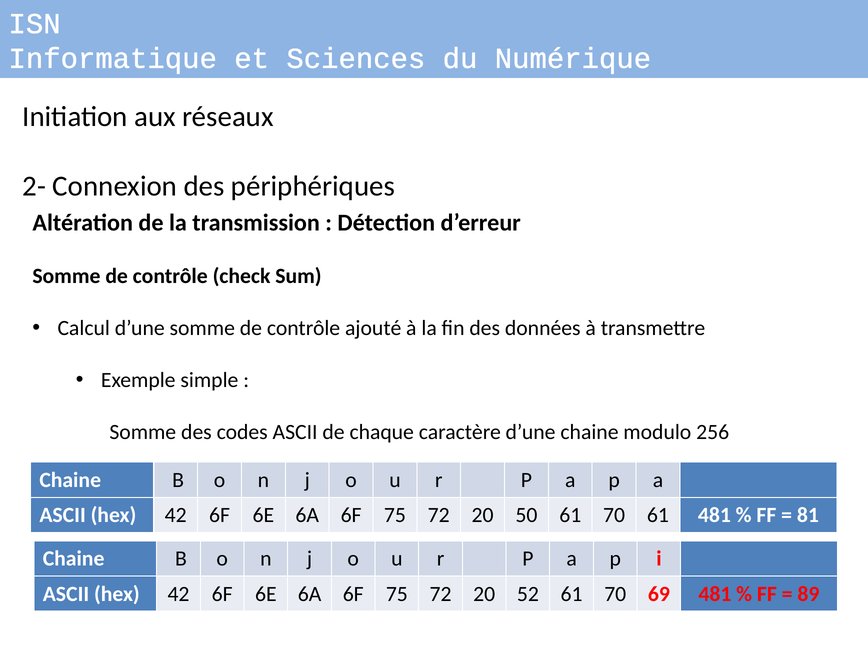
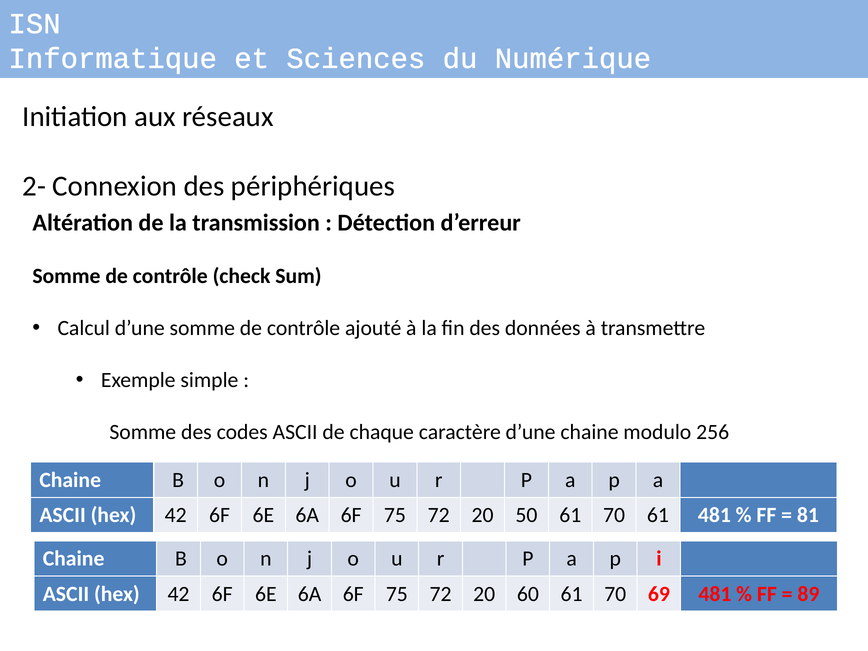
52: 52 -> 60 (528, 594)
